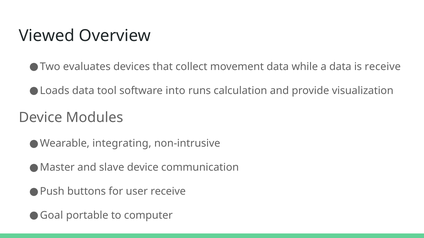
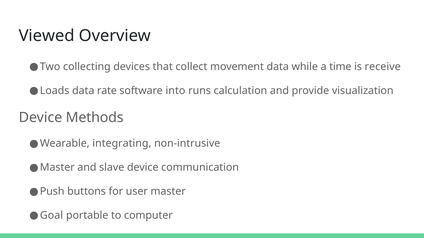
evaluates: evaluates -> collecting (87, 67)
a data: data -> time (340, 67)
tool: tool -> rate (107, 91)
Modules: Modules -> Methods (95, 118)
user receive: receive -> master (168, 192)
